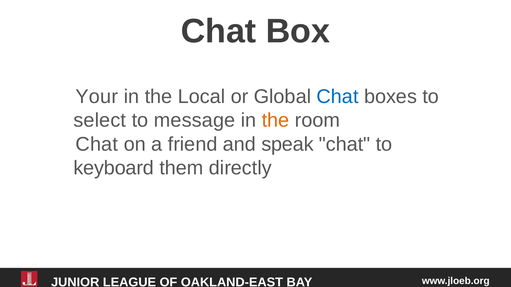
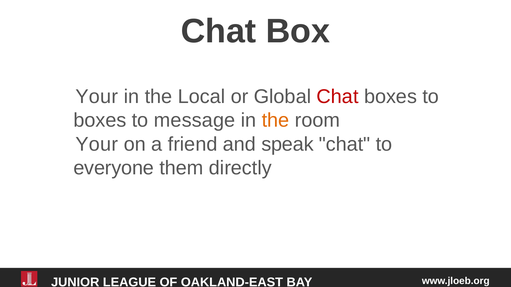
Chat colour: blue -> red (338, 97)
select: select -> boxes (100, 121)
Chat: Chat -> Your (97, 144)
keyboard: keyboard -> everyone (114, 168)
